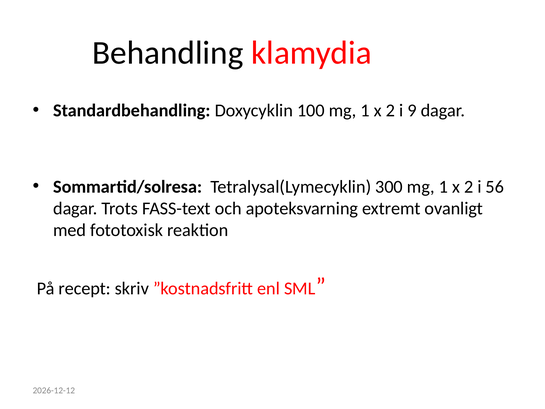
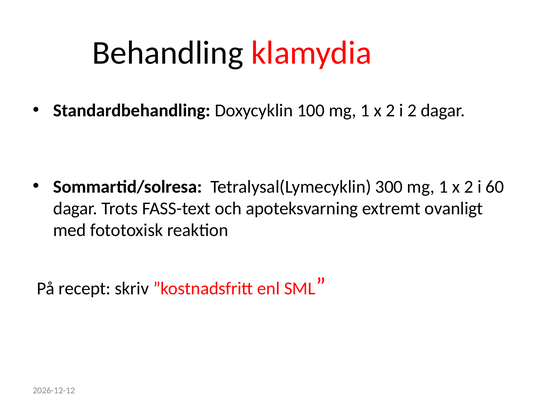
i 9: 9 -> 2 (412, 110)
56: 56 -> 60 (495, 187)
